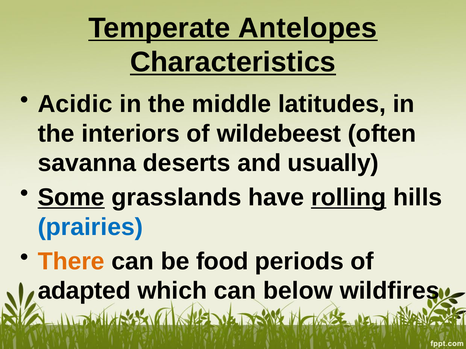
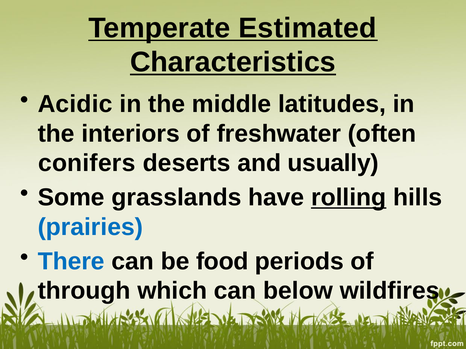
Antelopes: Antelopes -> Estimated (308, 28)
wildebeest: wildebeest -> freshwater (279, 134)
savanna: savanna -> conifers (87, 163)
Some underline: present -> none (71, 198)
There colour: orange -> blue (71, 262)
adapted: adapted -> through (84, 291)
